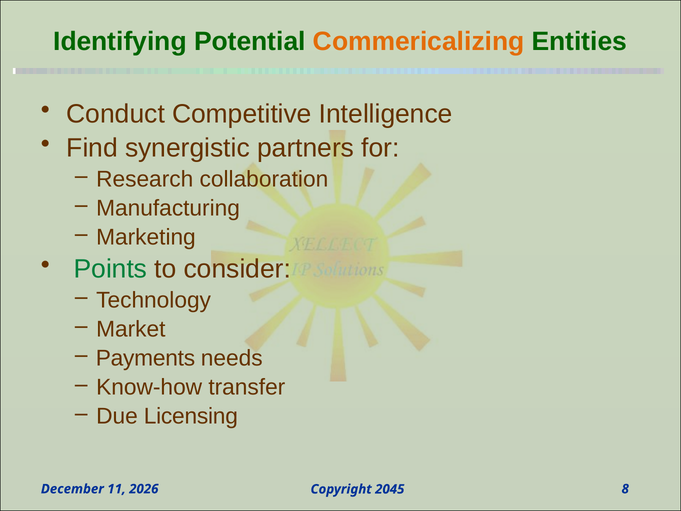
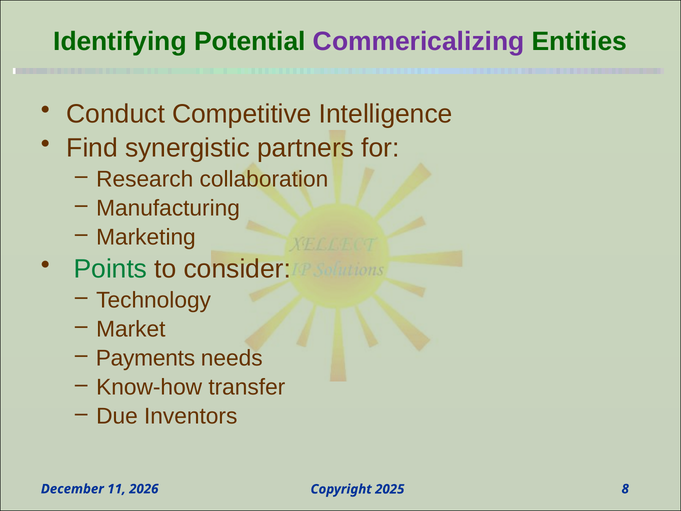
Commericalizing colour: orange -> purple (419, 42)
Licensing: Licensing -> Inventors (191, 416)
2045: 2045 -> 2025 (390, 489)
